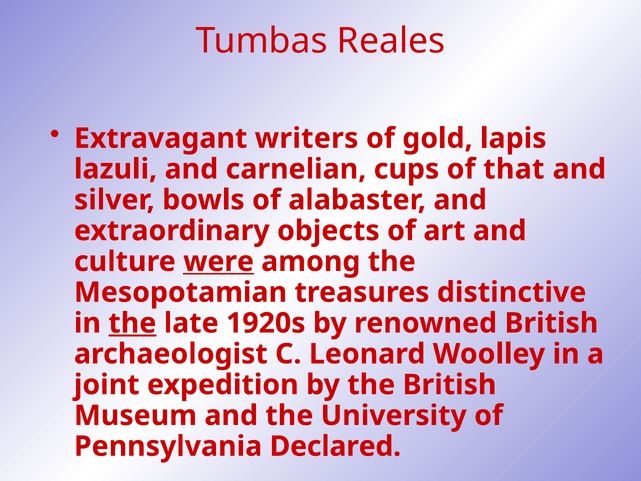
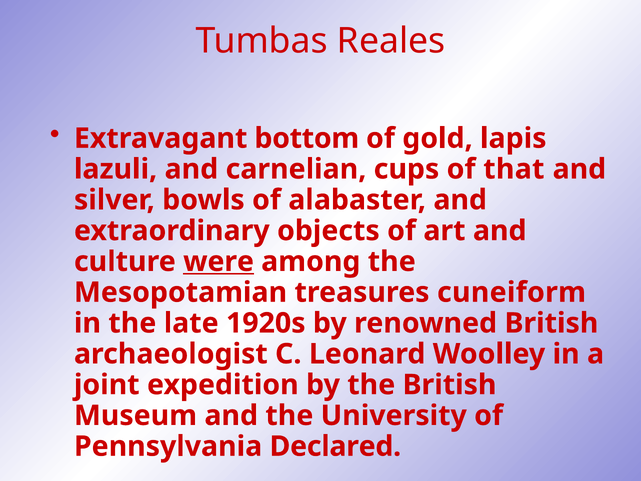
writers: writers -> bottom (307, 138)
distinctive: distinctive -> cuneiform (511, 292)
the underline: present -> none (132, 323)
